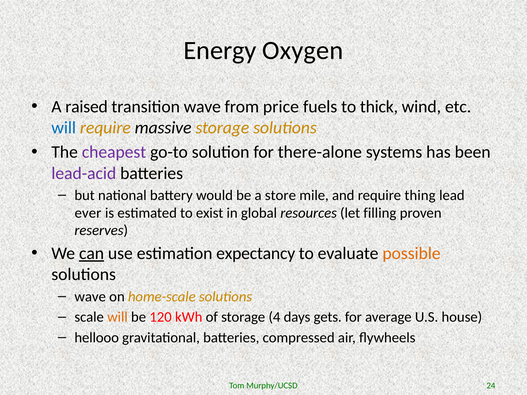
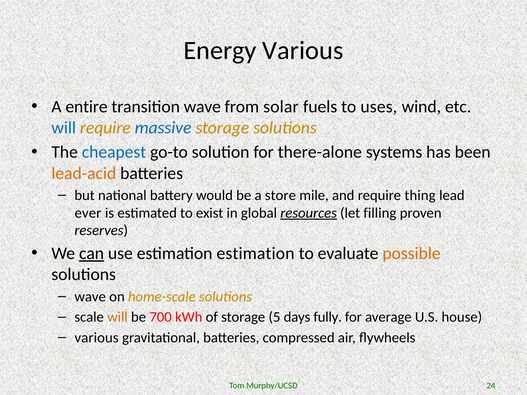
Energy Oxygen: Oxygen -> Various (303, 51)
raised: raised -> entire (87, 107)
price: price -> solar (281, 107)
thick: thick -> uses (379, 107)
massive colour: black -> blue (163, 128)
cheapest colour: purple -> blue (114, 152)
lead-acid colour: purple -> orange (84, 173)
resources underline: none -> present (309, 213)
estimation expectancy: expectancy -> estimation (256, 254)
120: 120 -> 700 (161, 317)
4: 4 -> 5 (274, 317)
gets: gets -> fully (328, 317)
hellooo: hellooo -> various (97, 338)
